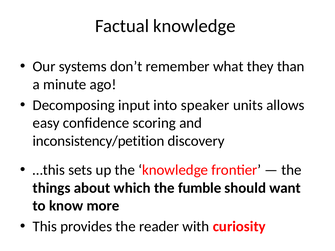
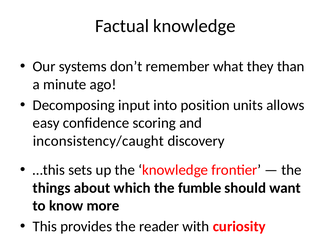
speaker: speaker -> position (205, 105)
inconsistency/petition: inconsistency/petition -> inconsistency/caught (98, 141)
